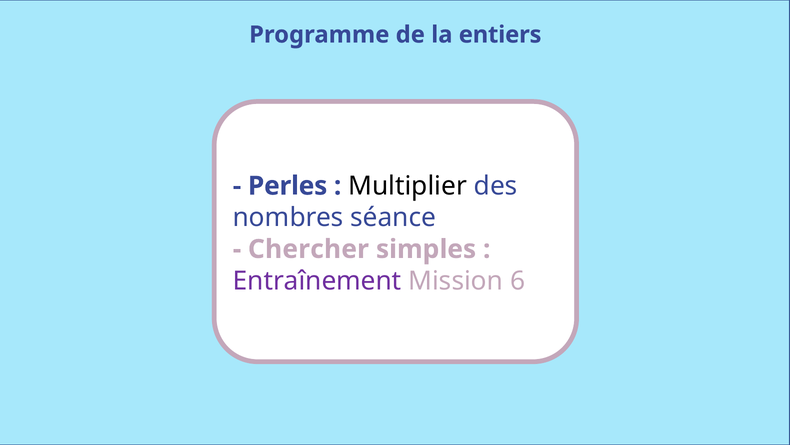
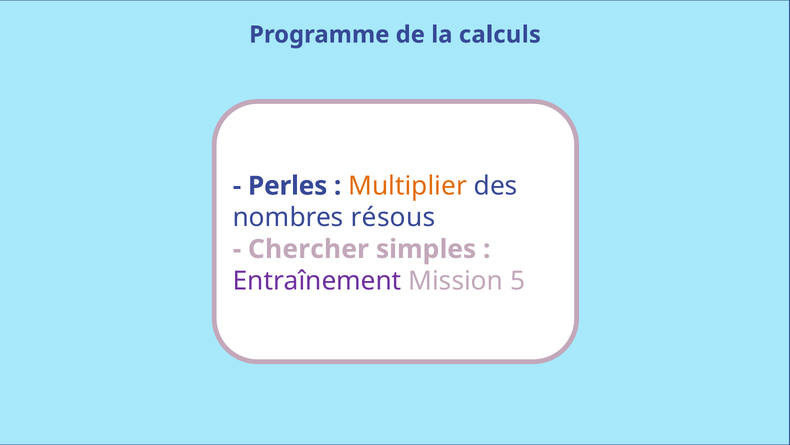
entiers: entiers -> calculs (500, 35)
Multiplier colour: black -> orange (408, 186)
séance: séance -> résous (393, 217)
6: 6 -> 5 (518, 280)
